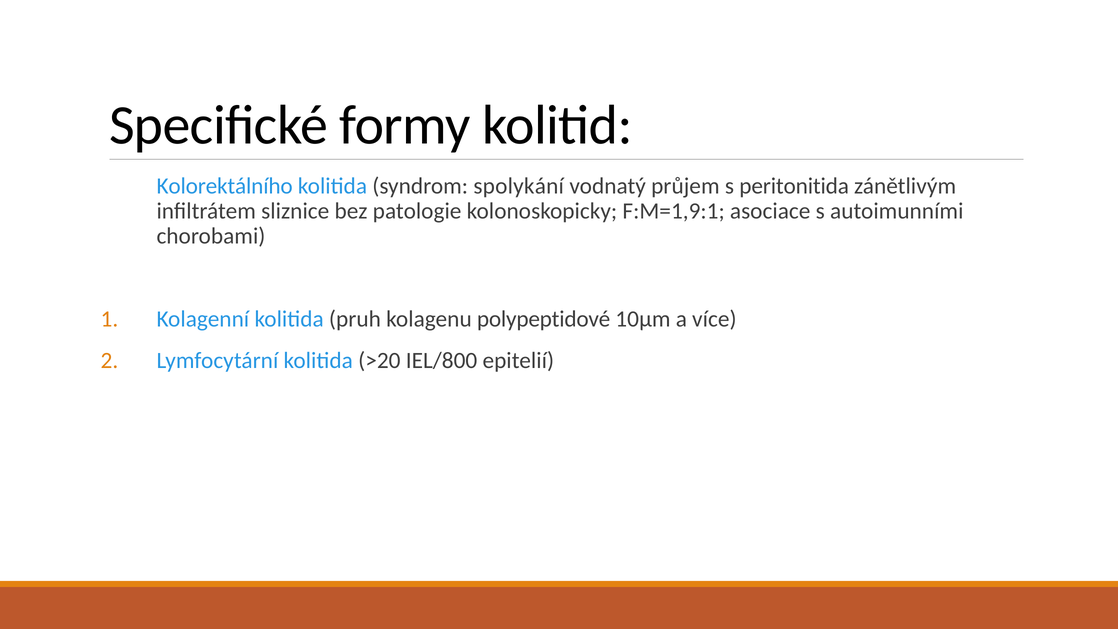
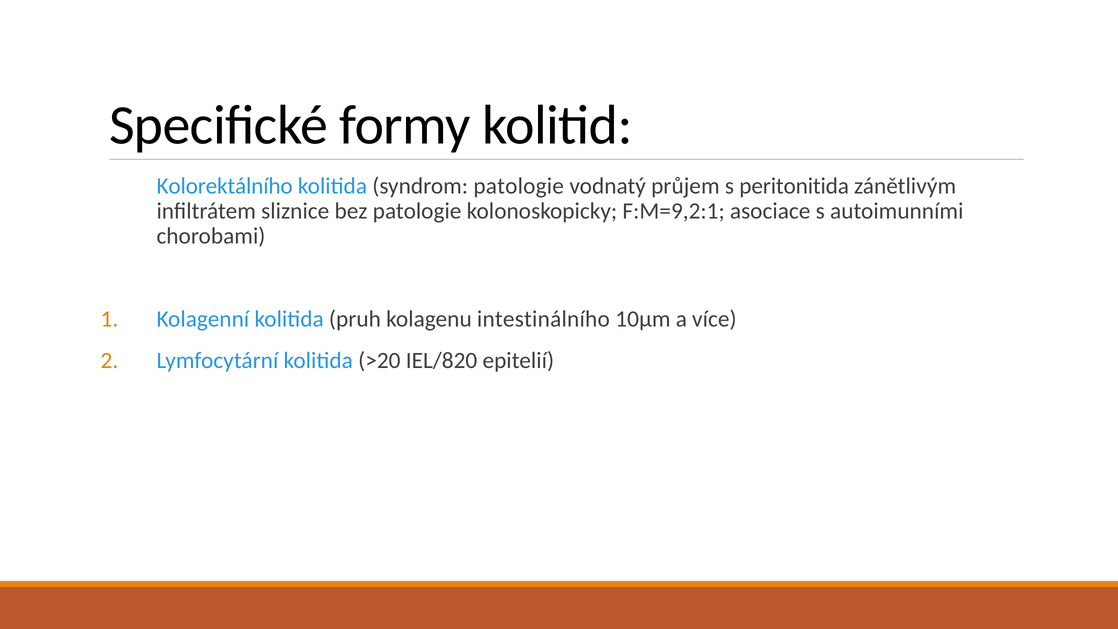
syndrom spolykání: spolykání -> patologie (519, 186)
F:M=1,9:1: F:M=1,9:1 -> F:M=9,2:1 (674, 211)
polypeptidové: polypeptidové -> intestinálního (543, 319)
IEL/800: IEL/800 -> IEL/820 (442, 361)
